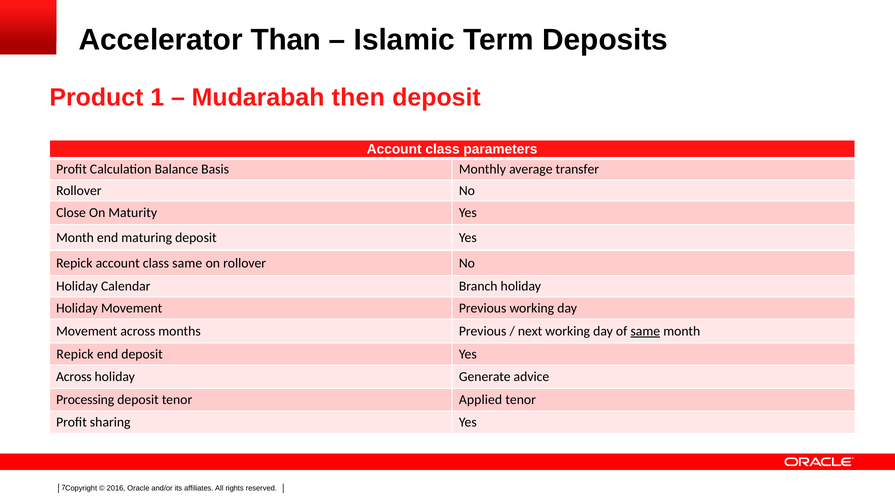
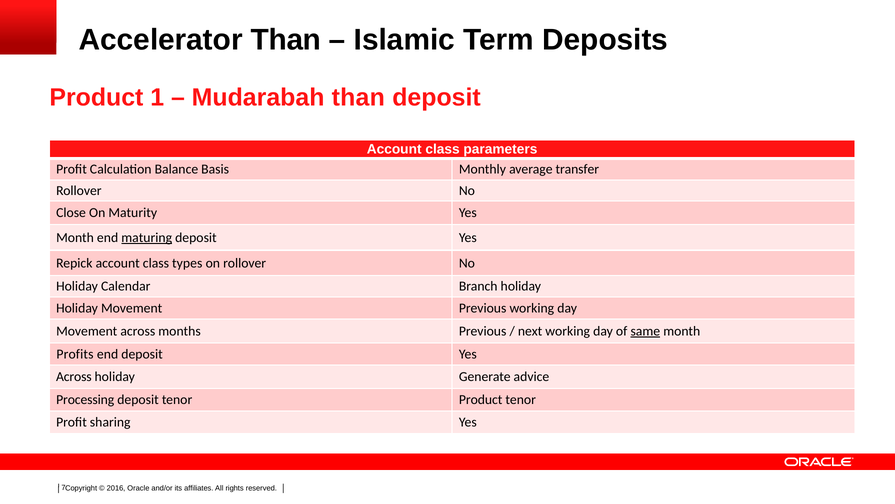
Mudarabah then: then -> than (358, 98)
maturing underline: none -> present (147, 237)
class same: same -> types (187, 263)
Repick: Repick -> Profits (75, 354)
tenor Applied: Applied -> Product (481, 399)
